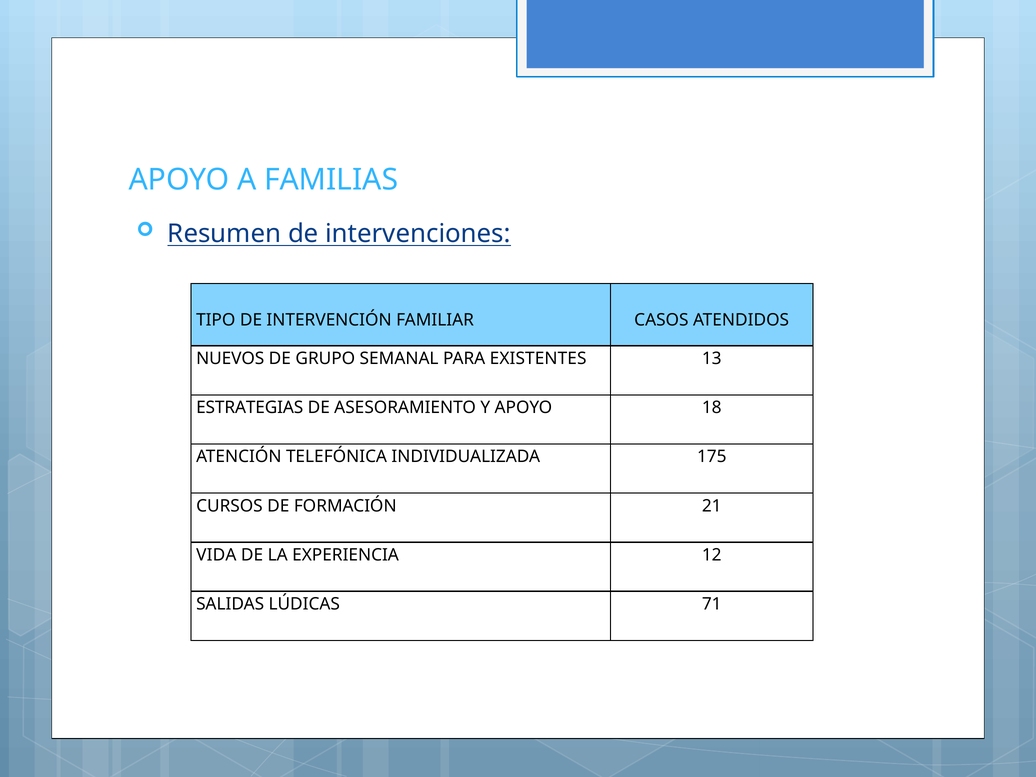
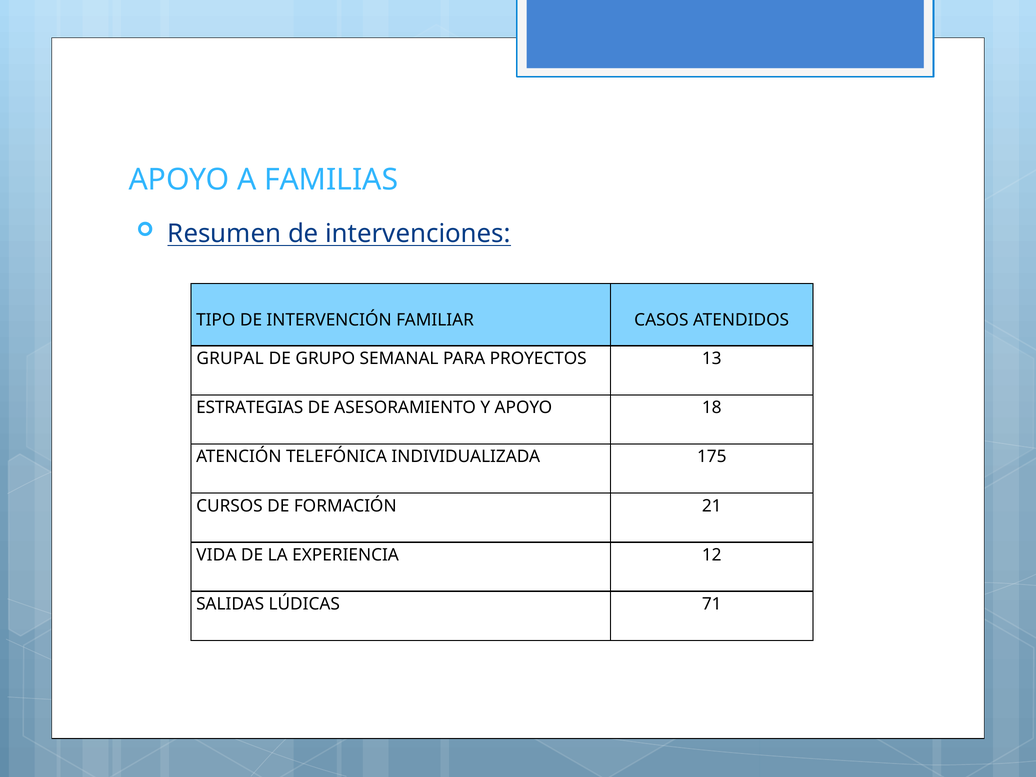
NUEVOS: NUEVOS -> GRUPAL (230, 359)
EXISTENTES: EXISTENTES -> PROYECTOS (538, 359)
